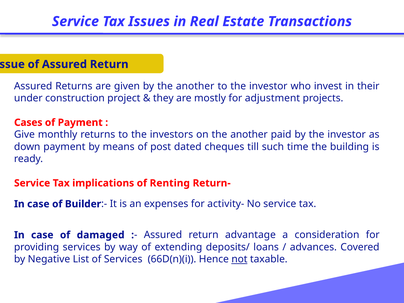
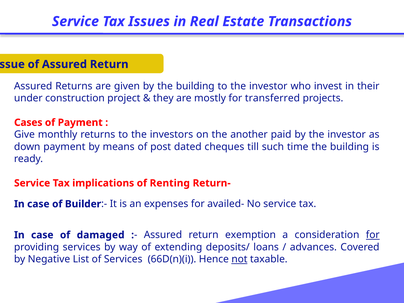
by the another: another -> building (195, 86)
adjustment: adjustment -> transferred (272, 98)
activity-: activity- -> availed- (226, 204)
advantage: advantage -> exemption (250, 235)
for underline: none -> present (373, 235)
